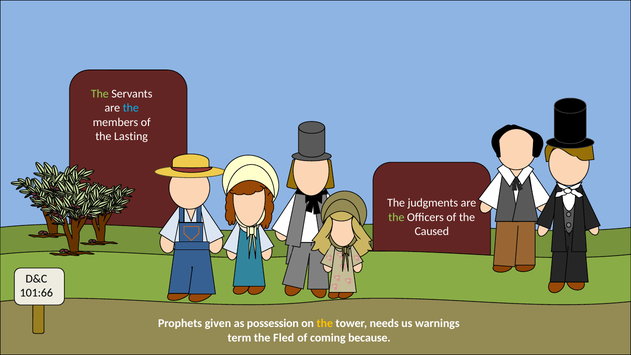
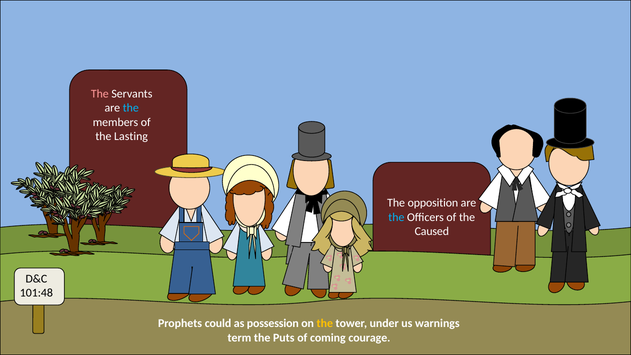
The colour: light green -> pink (100, 94)
judgments: judgments -> opposition (433, 203)
the colour: light green -> light blue (396, 217)
101:66: 101:66 -> 101:48 (36, 293)
given: given -> could (218, 323)
needs: needs -> under (384, 323)
Fled: Fled -> Puts (284, 338)
because: because -> courage (369, 338)
